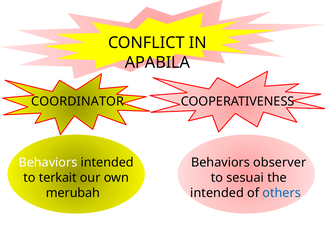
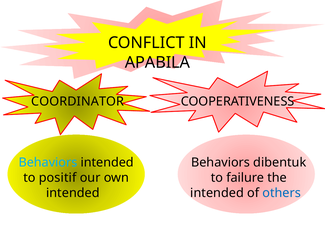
Behaviors colour: white -> light blue (48, 162)
observer: observer -> dibentuk (280, 162)
terkait: terkait -> positif (58, 178)
sesuai: sesuai -> failure (245, 178)
merubah: merubah -> intended (73, 193)
